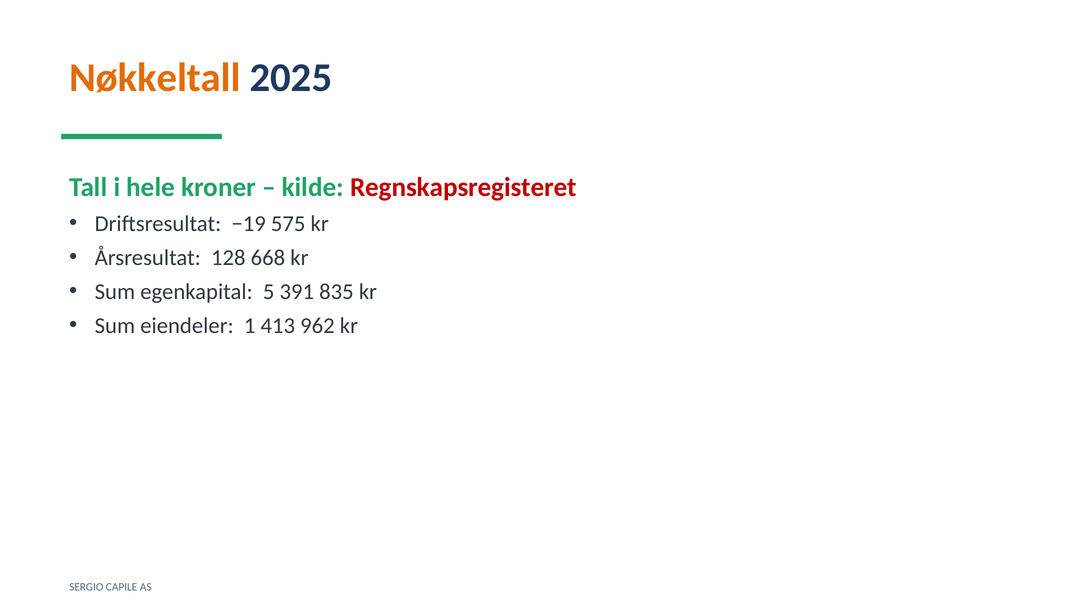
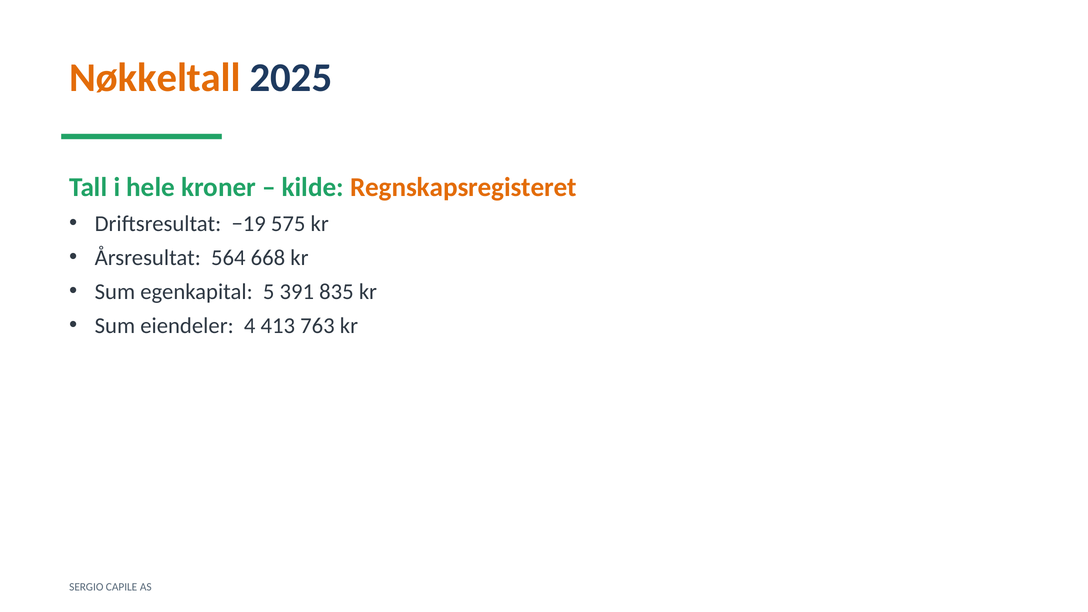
Regnskapsregisteret colour: red -> orange (463, 187)
128: 128 -> 564 (228, 258)
1: 1 -> 4 (250, 326)
962: 962 -> 763 (317, 326)
